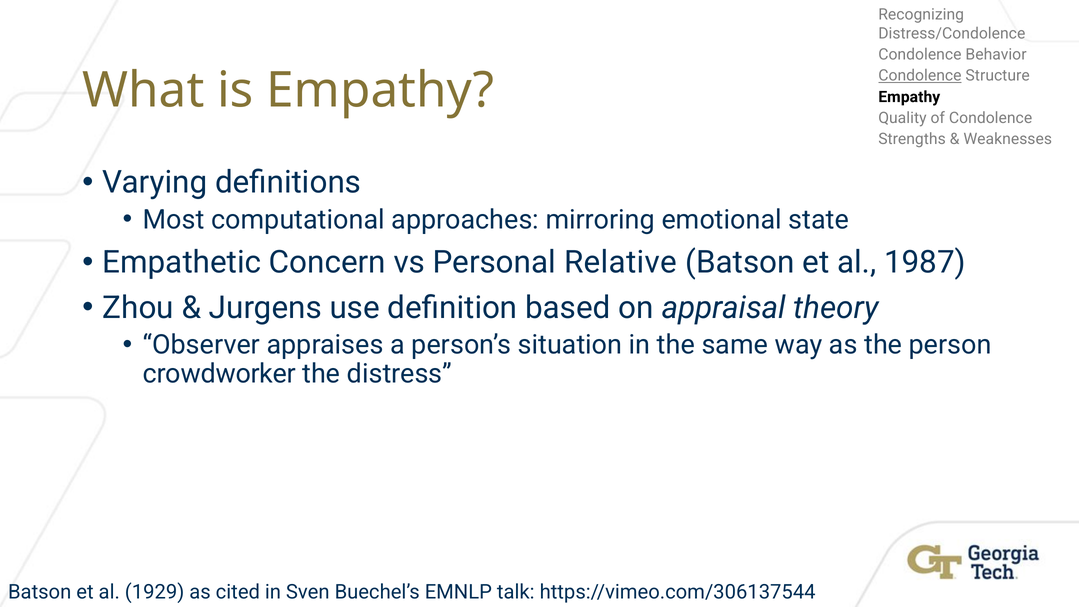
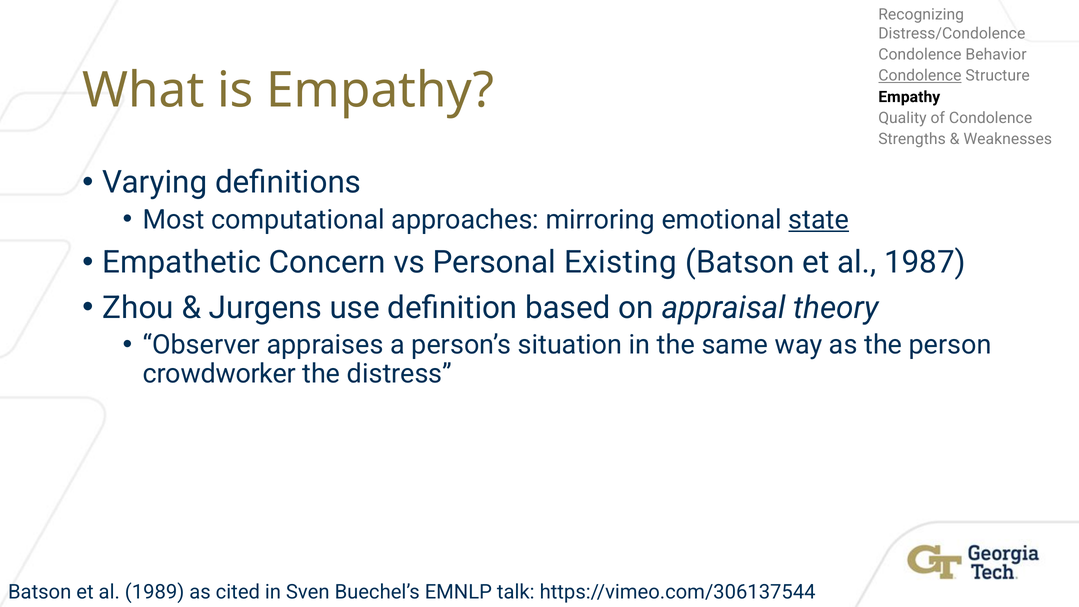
state underline: none -> present (819, 220)
Relative: Relative -> Existing (621, 262)
1929: 1929 -> 1989 (155, 592)
